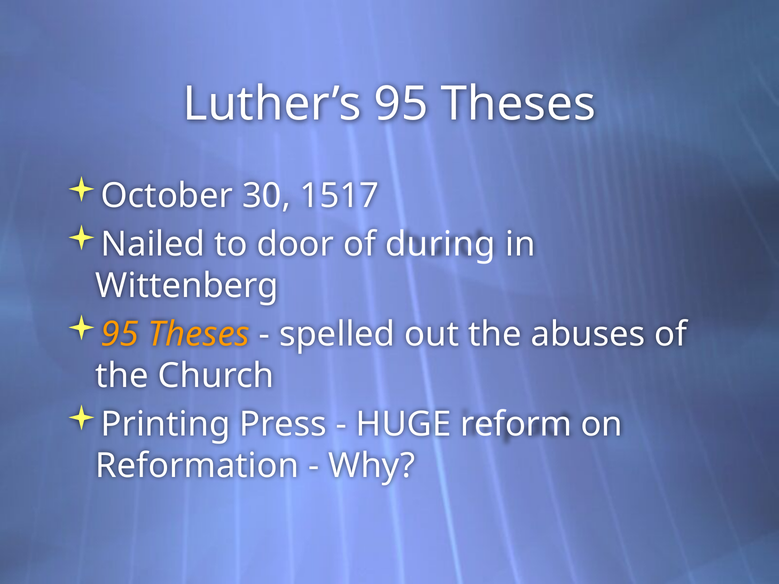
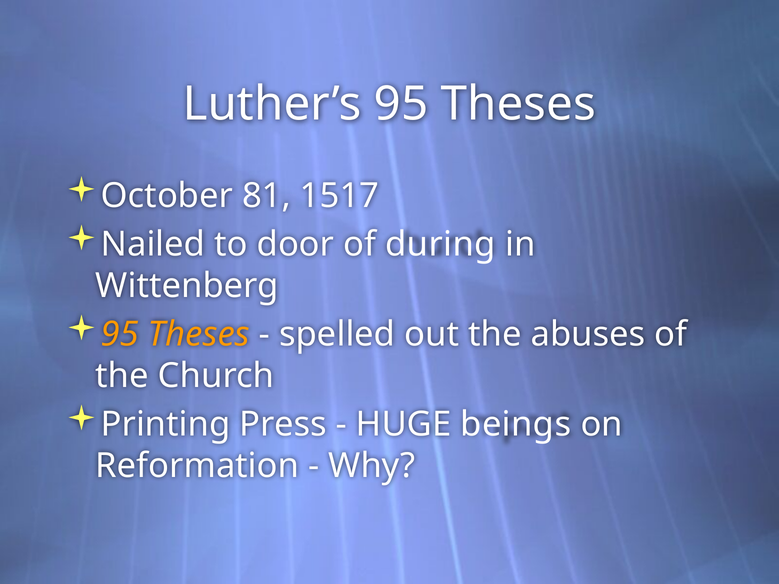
30: 30 -> 81 (267, 196)
reform: reform -> beings (516, 424)
